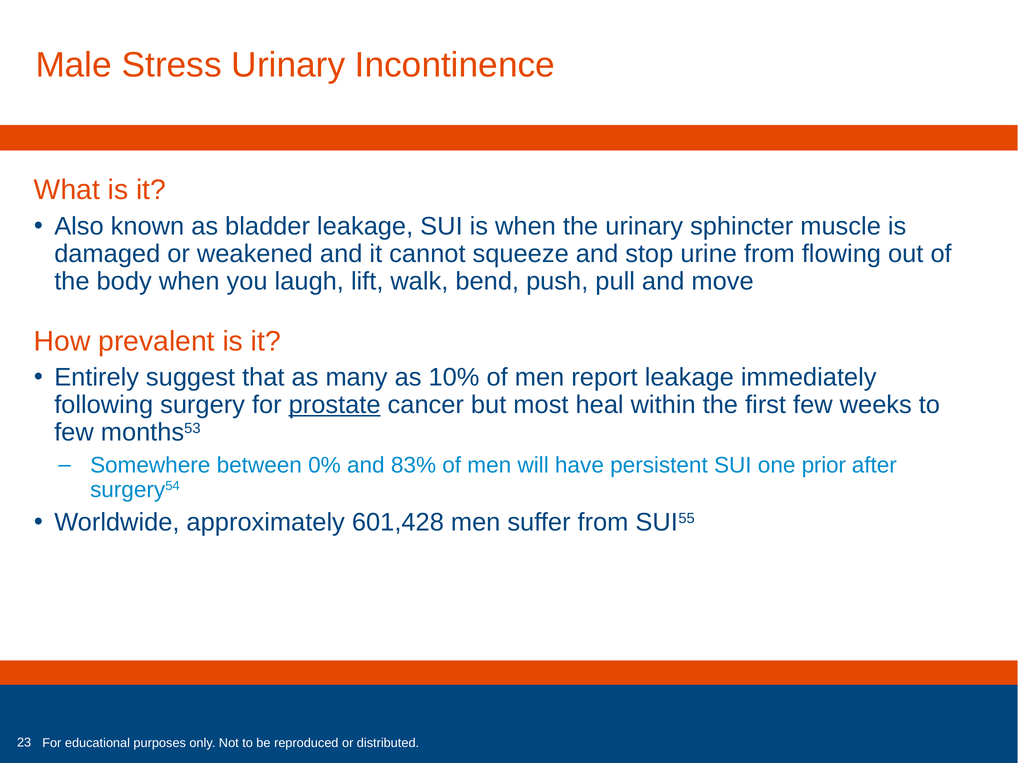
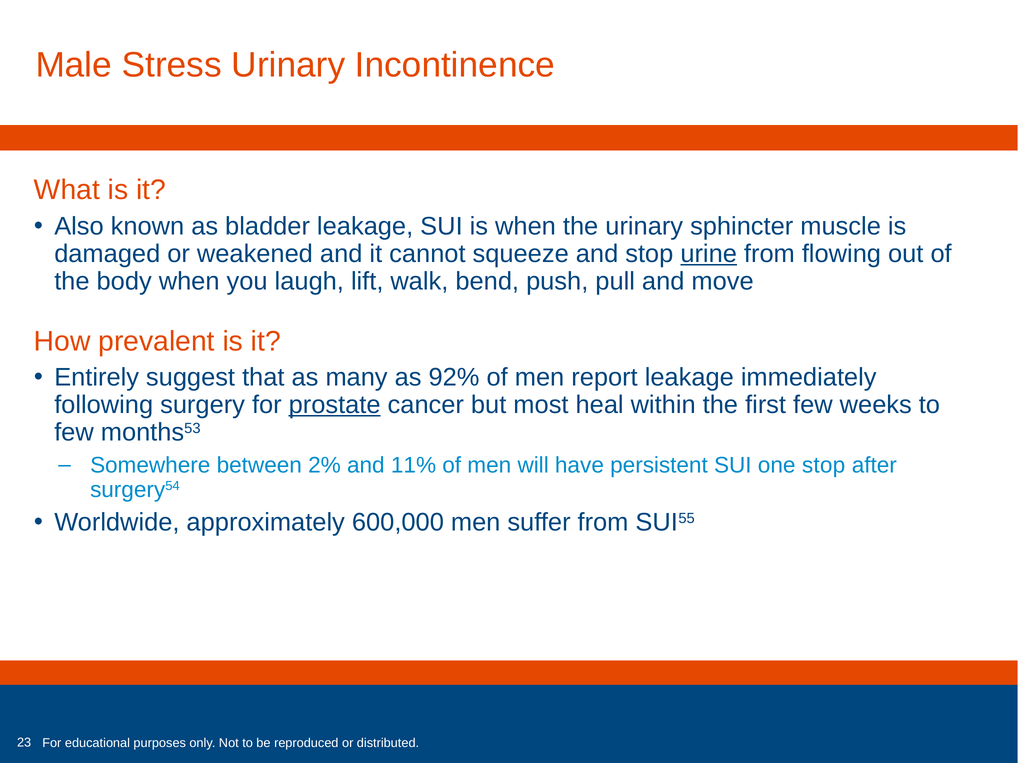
urine underline: none -> present (709, 254)
10%: 10% -> 92% (454, 378)
0%: 0% -> 2% (324, 466)
83%: 83% -> 11% (414, 466)
one prior: prior -> stop (824, 466)
601,428: 601,428 -> 600,000 (398, 523)
